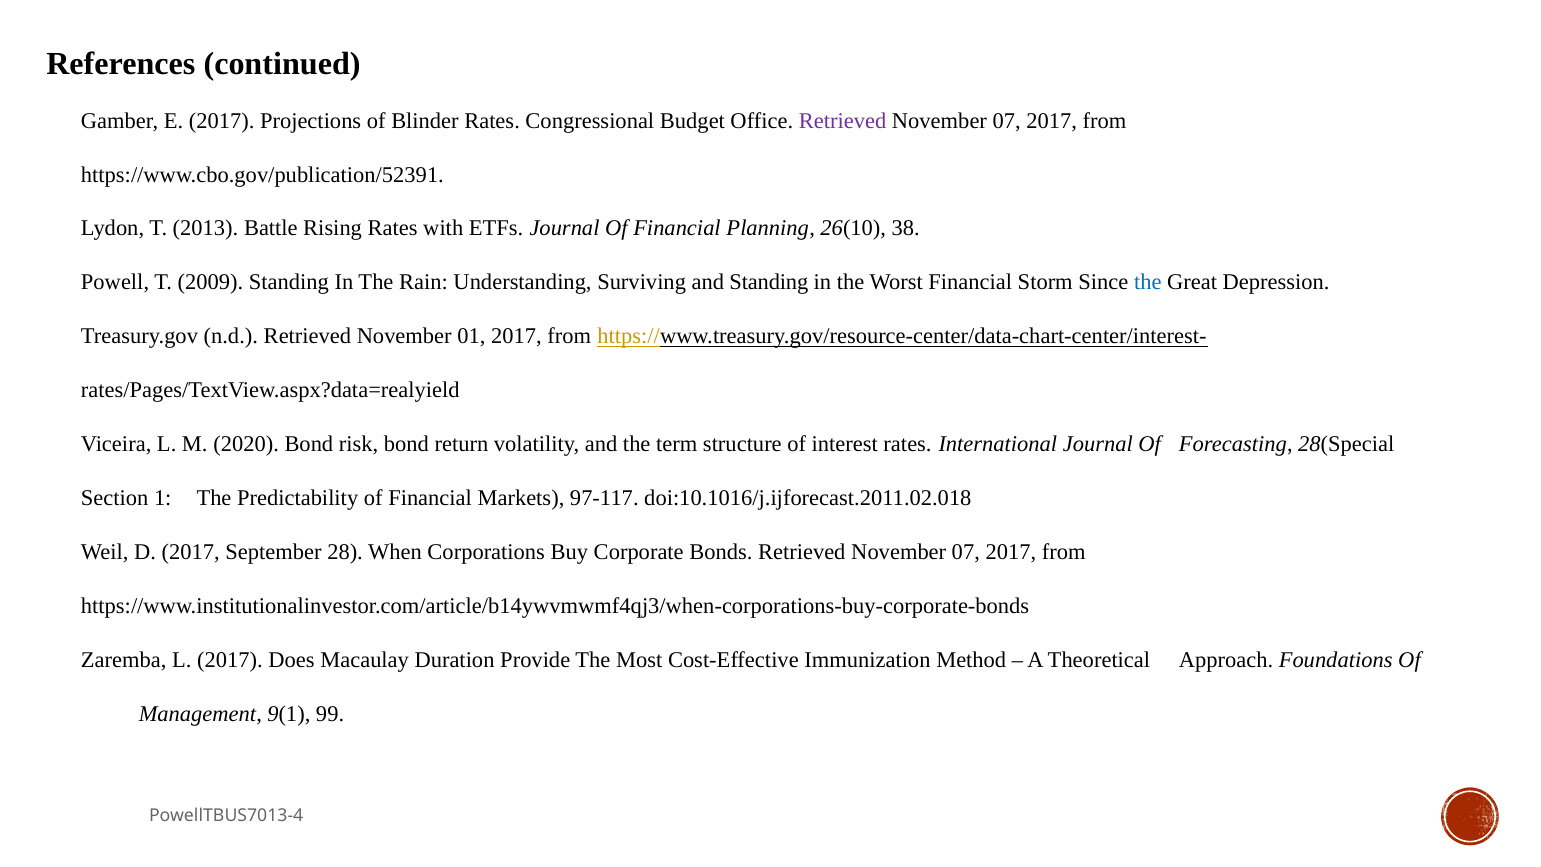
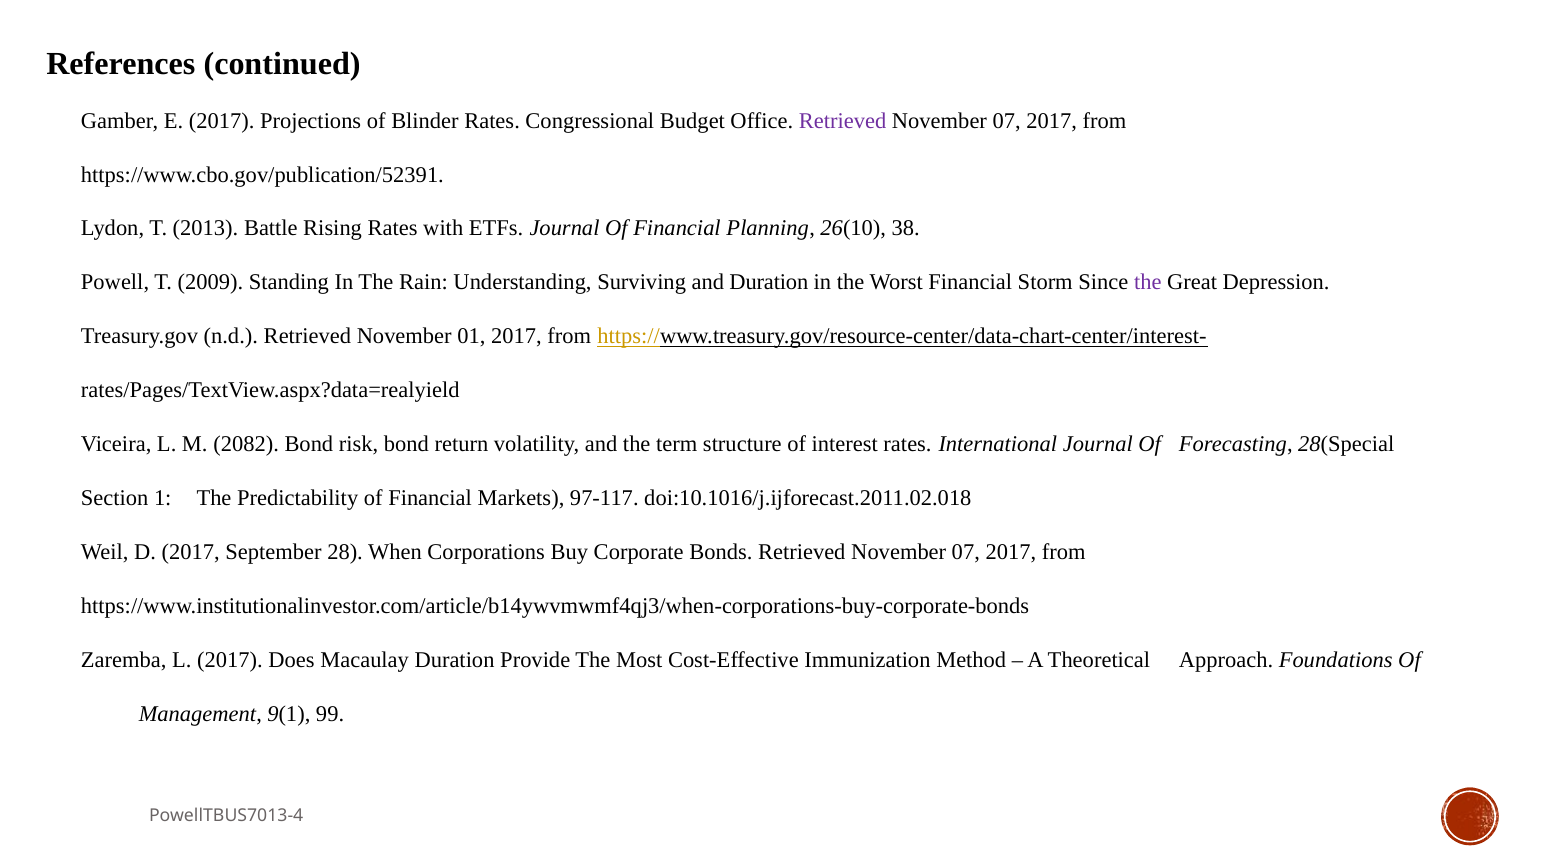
and Standing: Standing -> Duration (769, 282)
the colour: blue -> purple (1148, 282)
2020: 2020 -> 2082 (246, 444)
